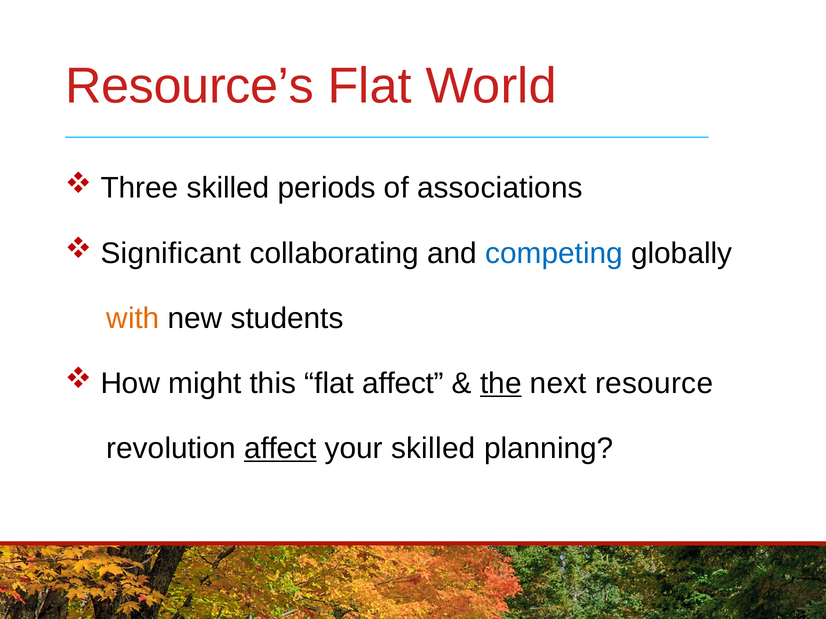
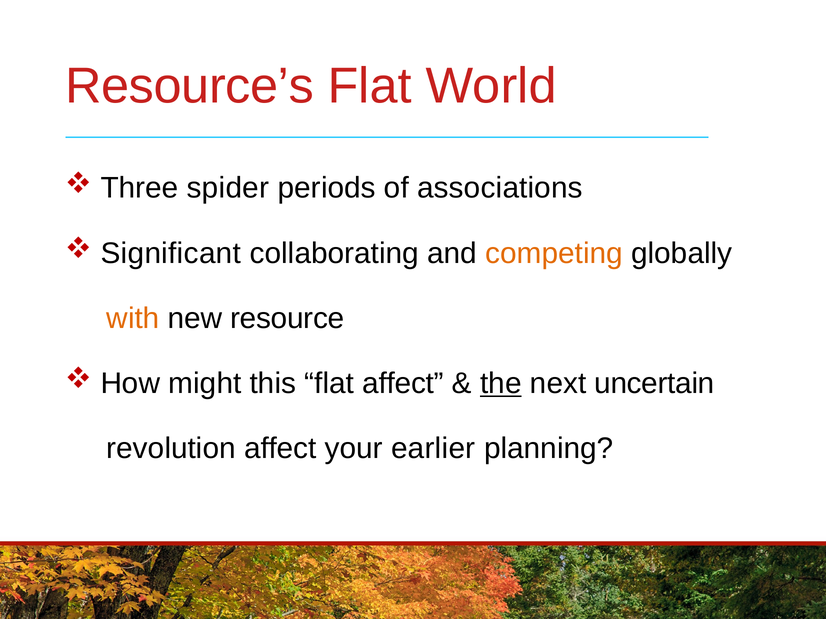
Three skilled: skilled -> spider (228, 188)
competing colour: blue -> orange (554, 253)
students: students -> resource (287, 319)
resource: resource -> uncertain (654, 384)
affect underline: present -> none (280, 449)
your skilled: skilled -> earlier (433, 449)
